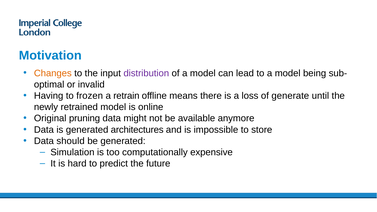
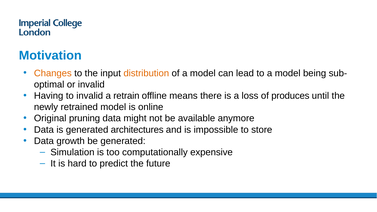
distribution colour: purple -> orange (146, 73)
to frozen: frozen -> invalid (90, 96)
generate: generate -> produces (290, 96)
should: should -> growth (71, 141)
